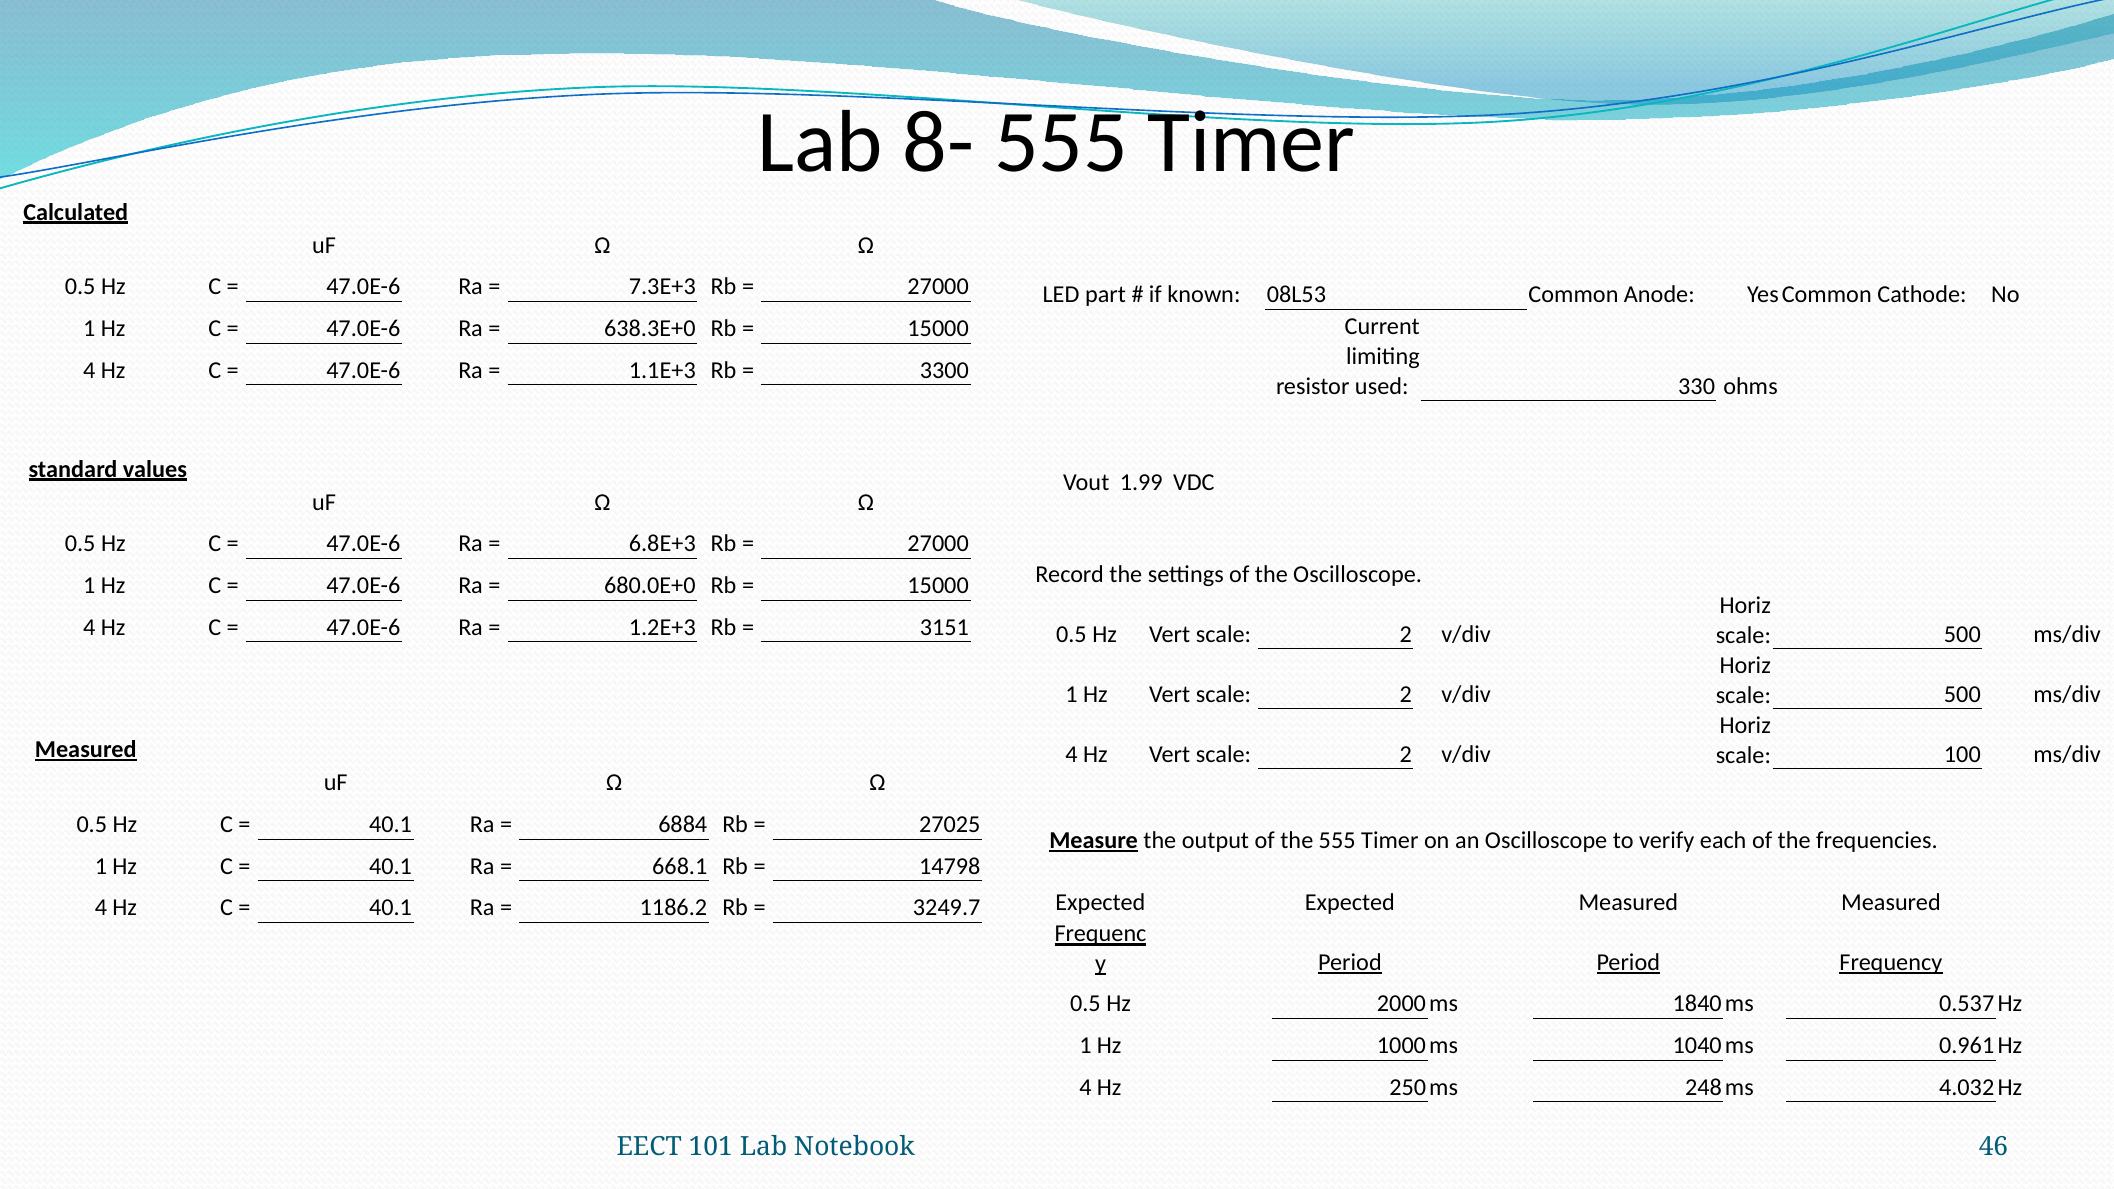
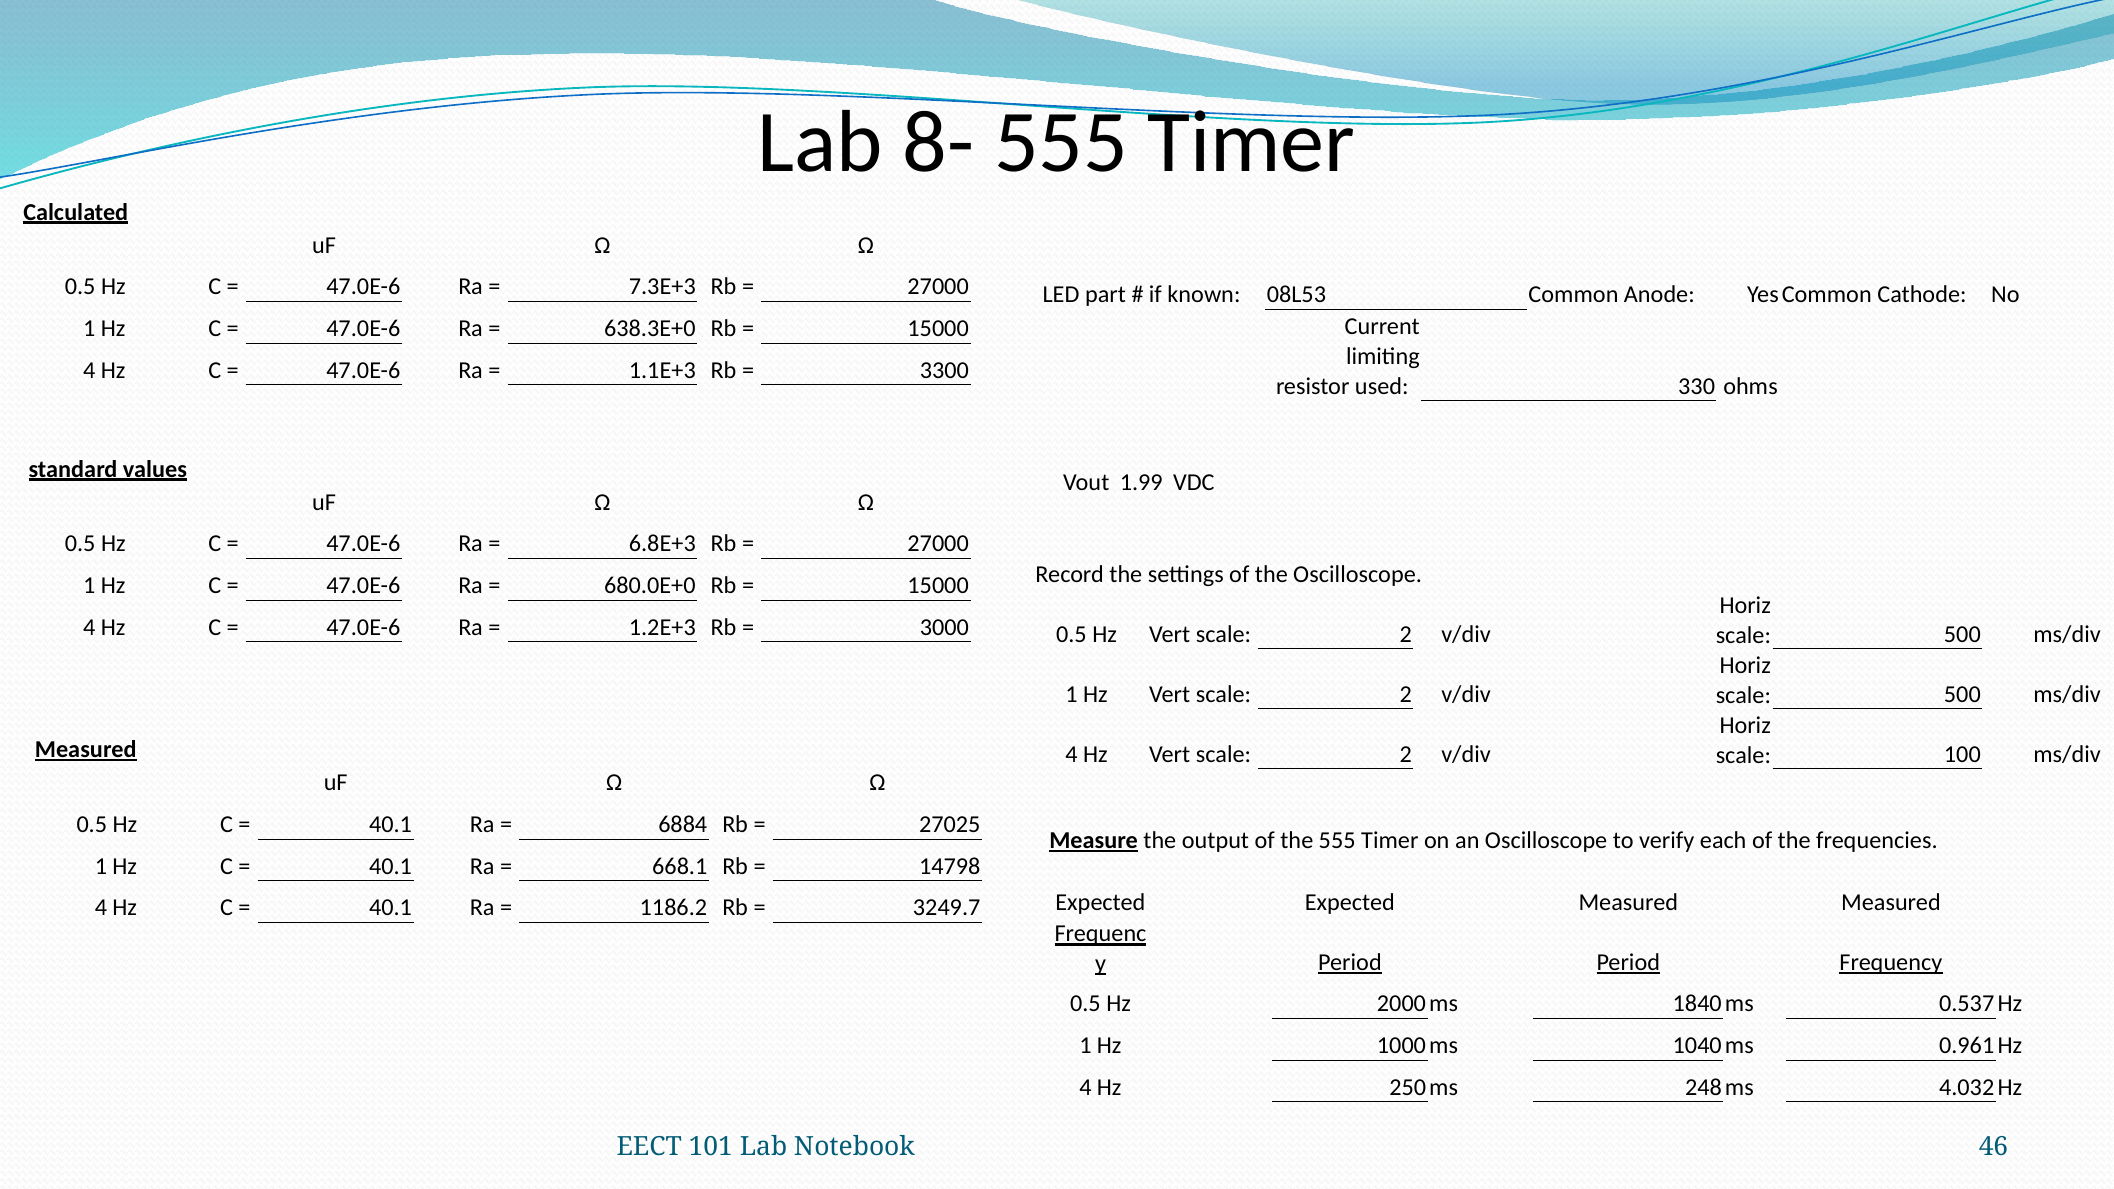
3151: 3151 -> 3000 (944, 627)
